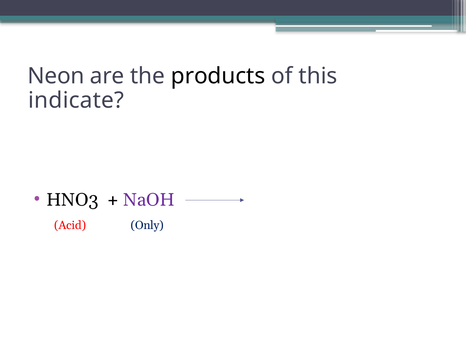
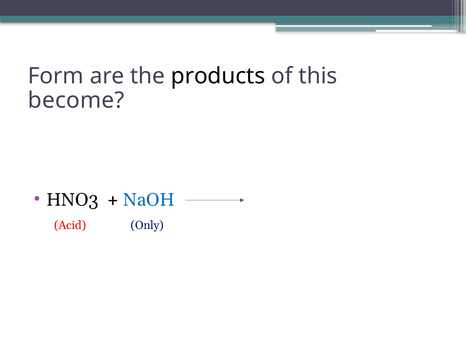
Neon: Neon -> Form (56, 76)
indicate: indicate -> become (76, 101)
NaOH colour: purple -> blue (149, 200)
